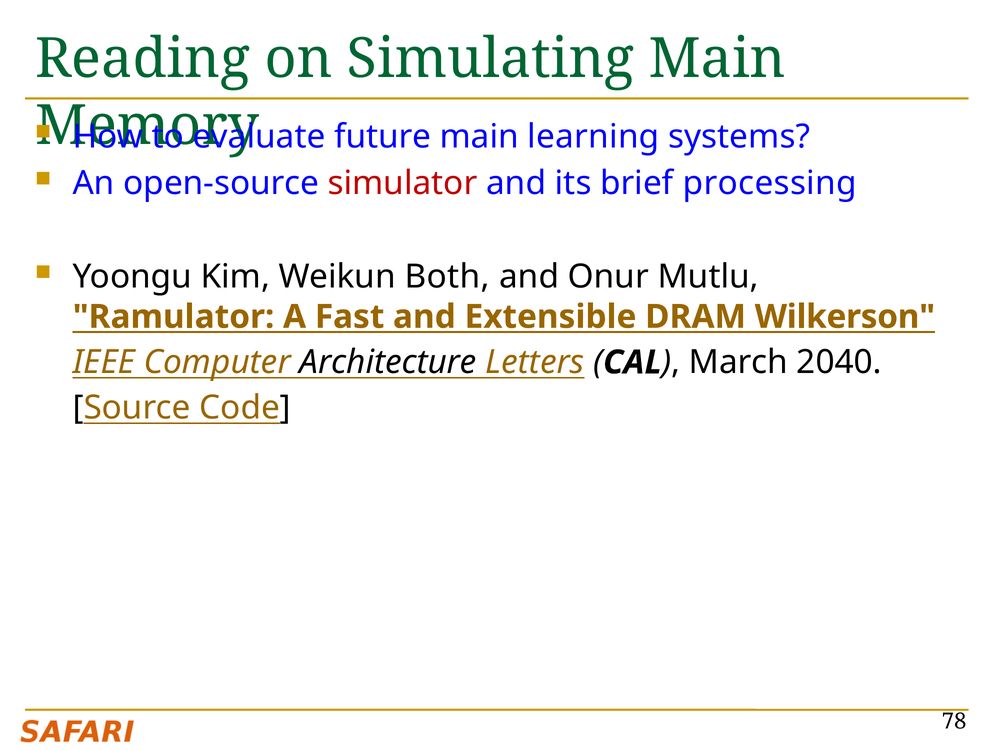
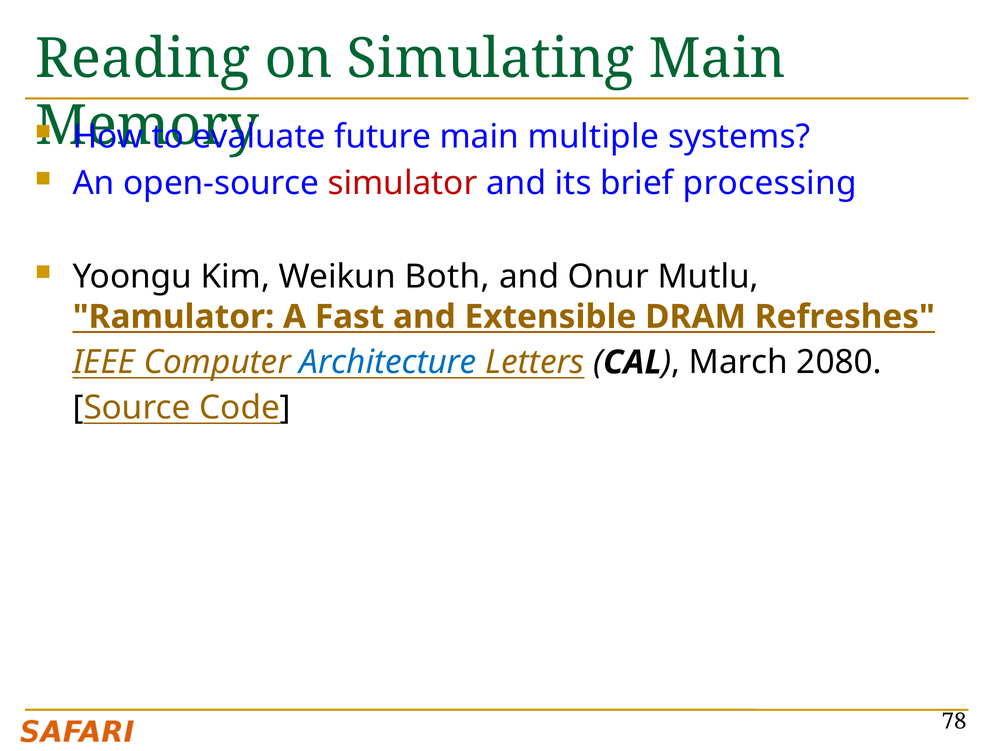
learning: learning -> multiple (593, 137)
Wilkerson: Wilkerson -> Refreshes (845, 317)
Architecture colour: black -> blue (388, 363)
2040: 2040 -> 2080 (839, 363)
